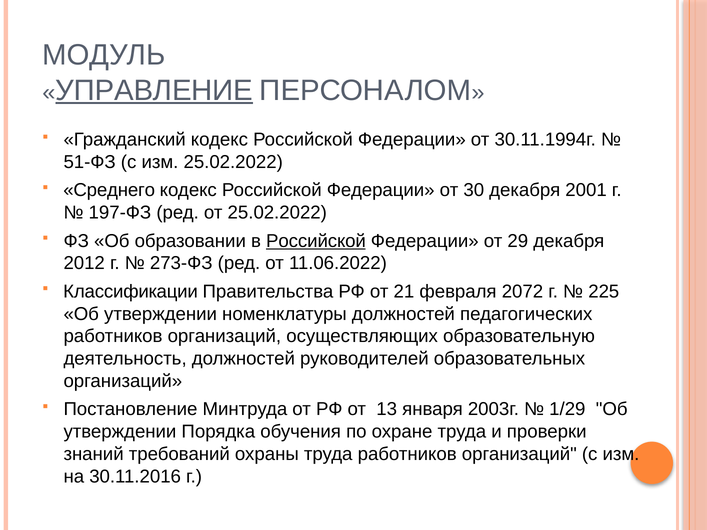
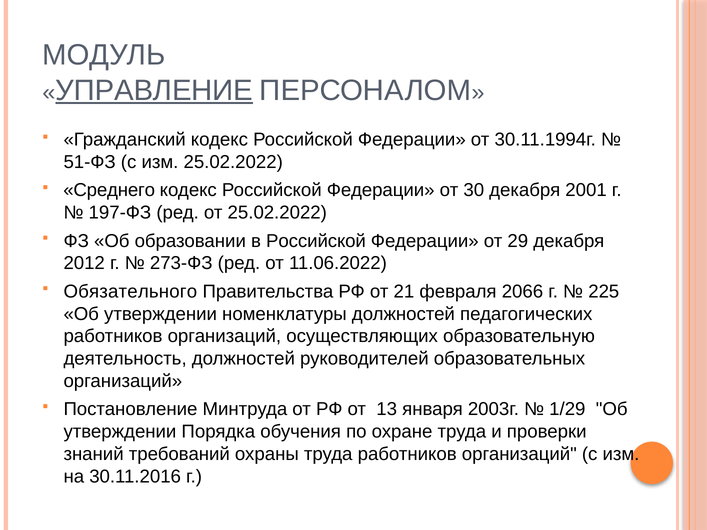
Российской underline: present -> none (316, 241)
Классификации: Классификации -> Обязательного (130, 292)
2072: 2072 -> 2066 (522, 292)
